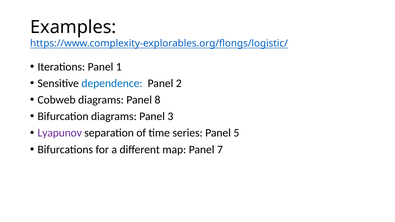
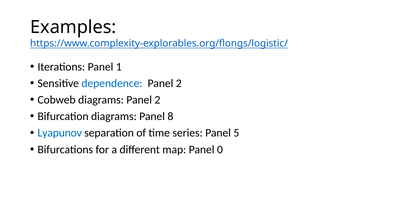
diagrams Panel 8: 8 -> 2 (157, 100)
3: 3 -> 8 (170, 116)
Lyapunov colour: purple -> blue (60, 133)
7: 7 -> 0 (220, 150)
